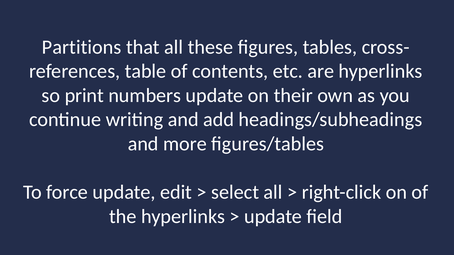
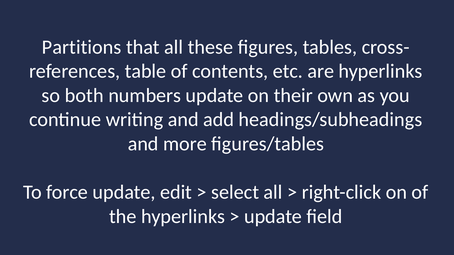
print: print -> both (84, 96)
